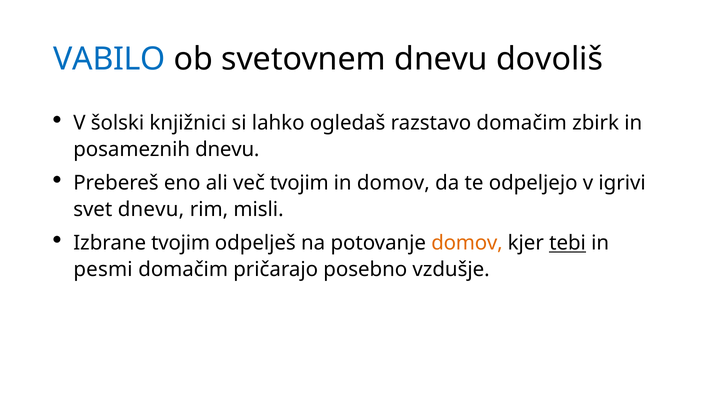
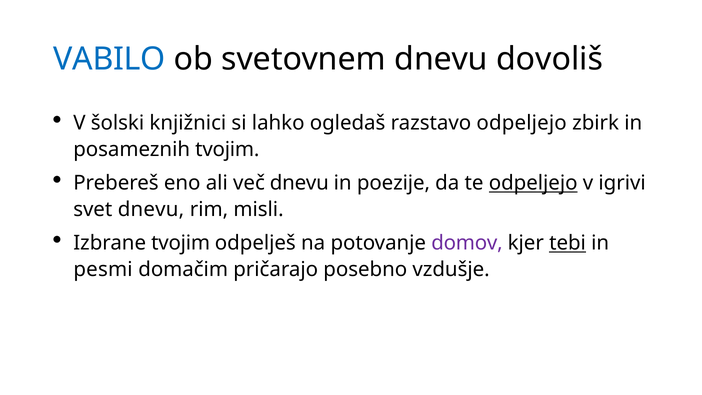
razstavo domačim: domačim -> odpeljejo (522, 123)
posameznih dnevu: dnevu -> tvojim (227, 149)
več tvojim: tvojim -> dnevu (299, 183)
in domov: domov -> poezije (393, 183)
odpeljejo underline: none -> present (533, 183)
domov colour: orange -> purple (467, 243)
